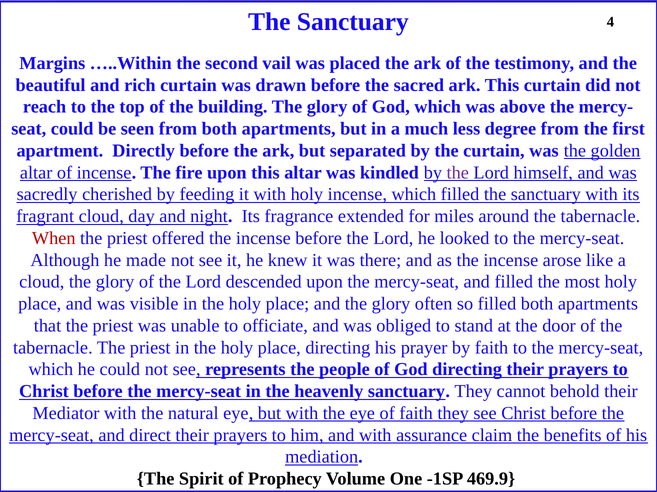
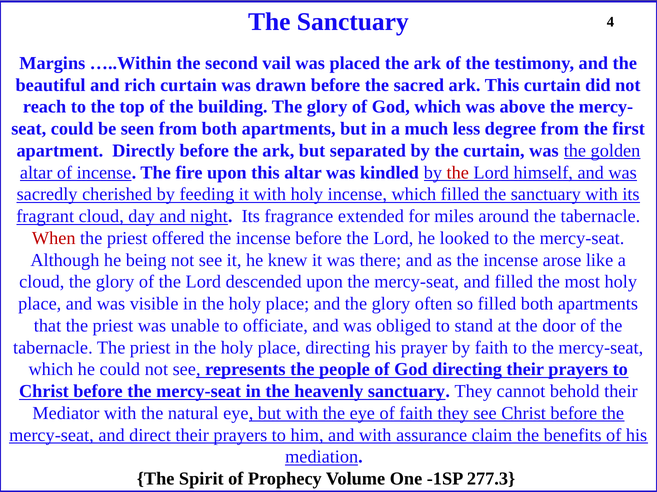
the colour: purple -> red (458, 173)
made: made -> being (146, 260)
469.9: 469.9 -> 277.3 (491, 479)
